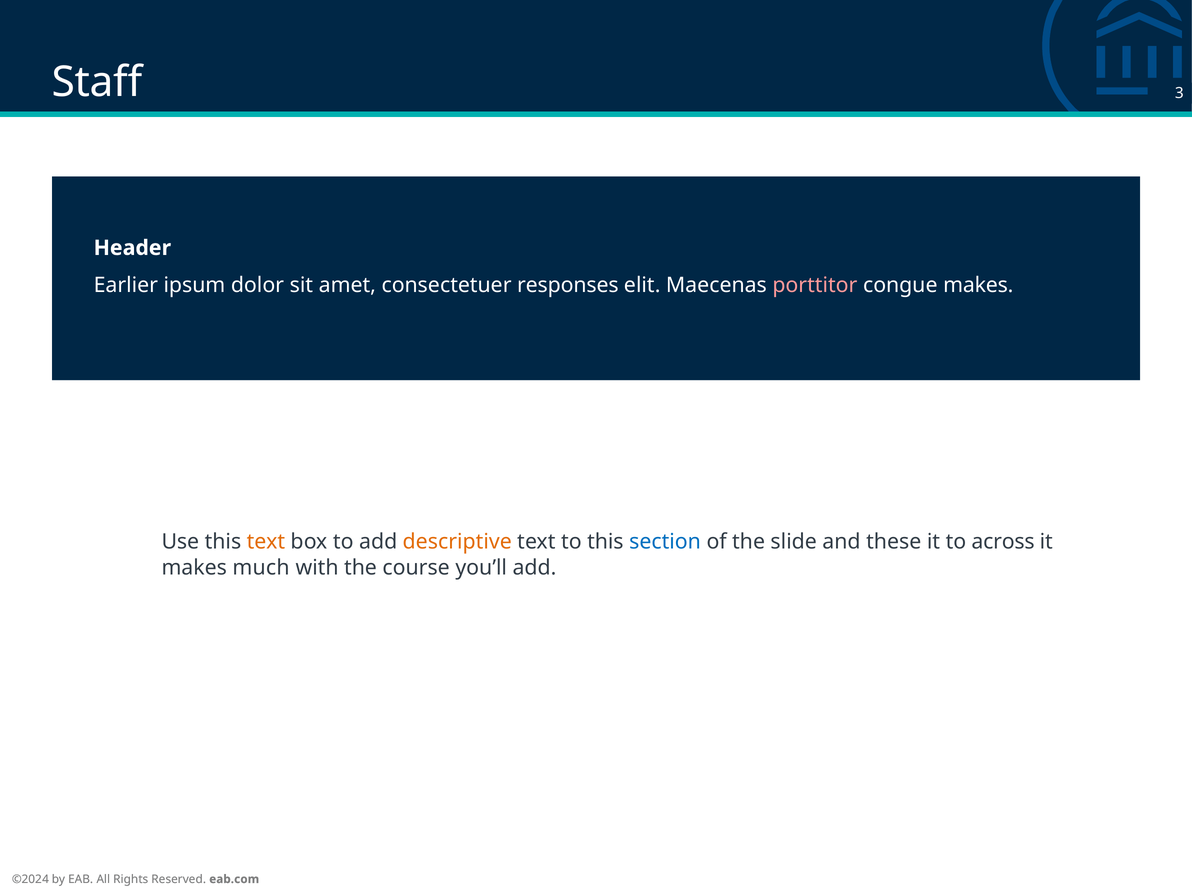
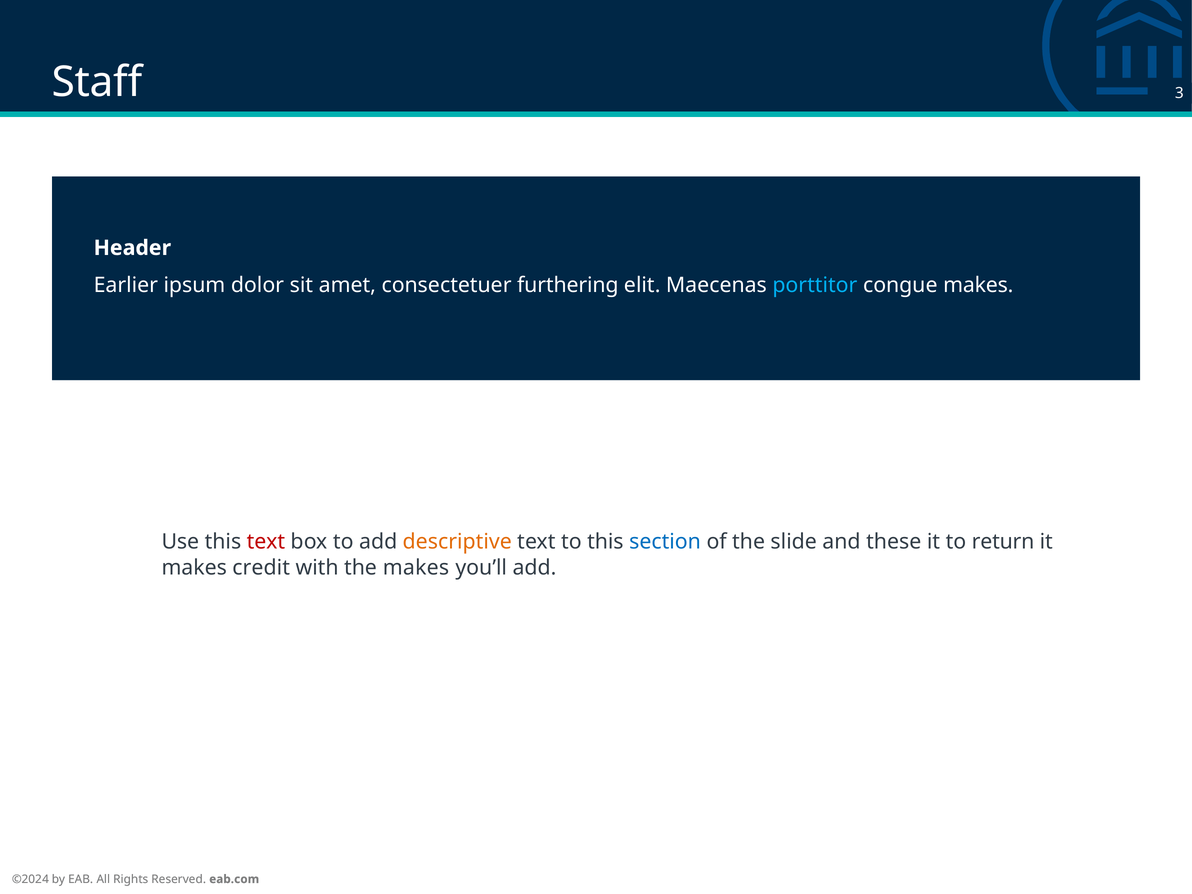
responses: responses -> furthering (568, 285)
porttitor colour: pink -> light blue (815, 285)
text colour: orange -> red (266, 542)
across: across -> return (1003, 542)
much: much -> credit (261, 568)
the course: course -> makes (416, 568)
